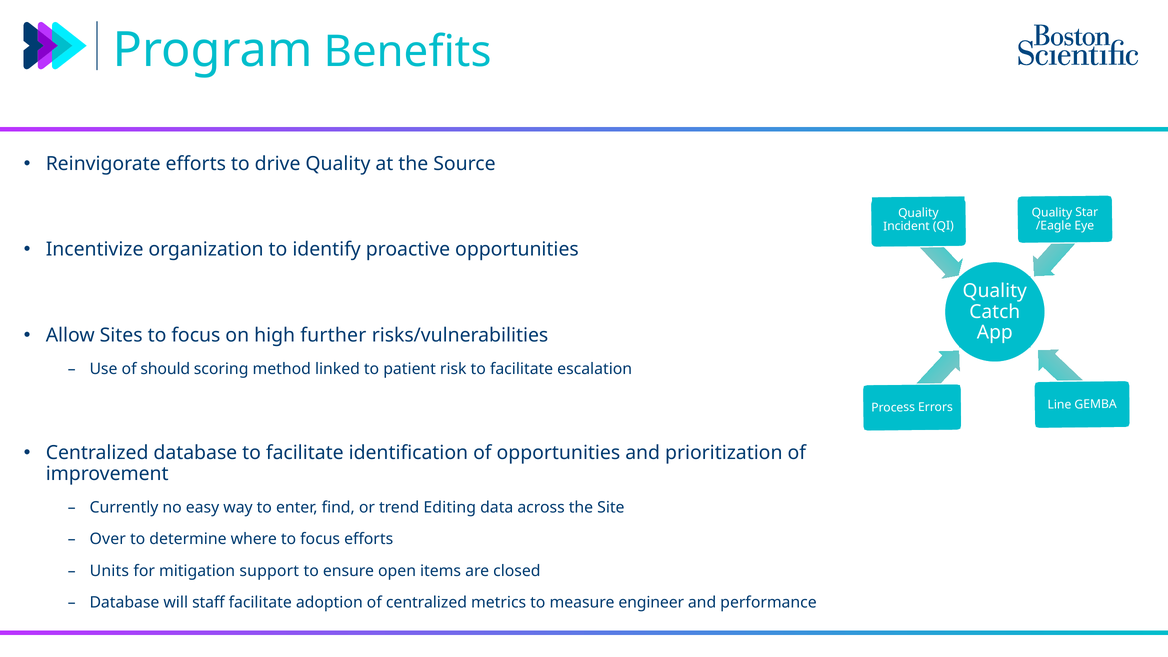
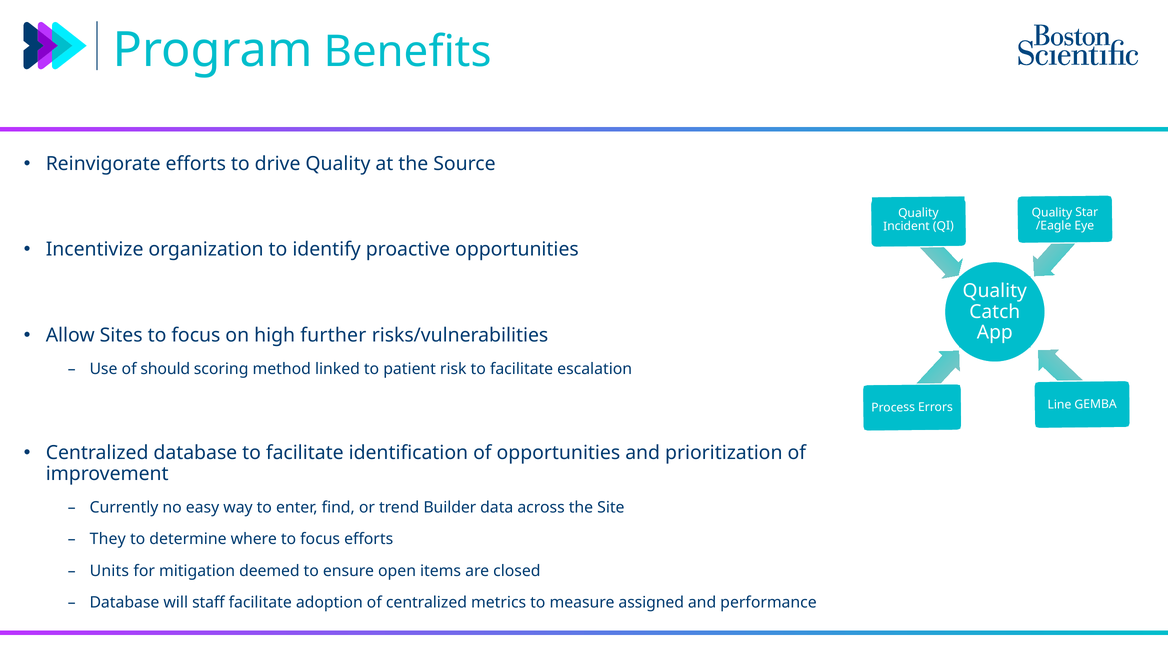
Editing: Editing -> Builder (450, 507)
Over: Over -> They (108, 539)
support: support -> deemed (269, 571)
engineer: engineer -> assigned (651, 603)
